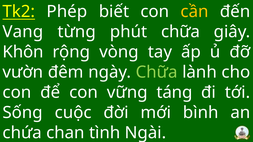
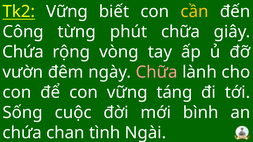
Tk2 Phép: Phép -> Vững (67, 12)
Vang: Vang -> Công (23, 32)
Khôn: Khôn -> Chứa (23, 52)
Chữa colour: light green -> pink (157, 72)
